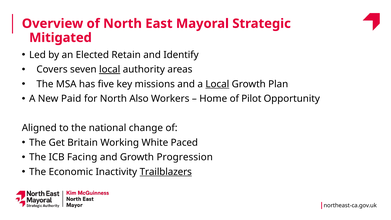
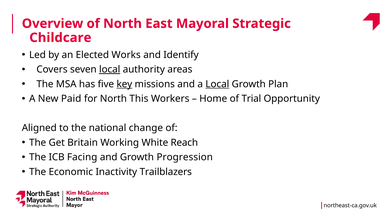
Mitigated: Mitigated -> Childcare (60, 38)
Retain: Retain -> Works (126, 55)
key underline: none -> present (124, 84)
Also: Also -> This (139, 99)
Pilot: Pilot -> Trial (251, 99)
Paced: Paced -> Reach (184, 143)
Trailblazers underline: present -> none (166, 172)
